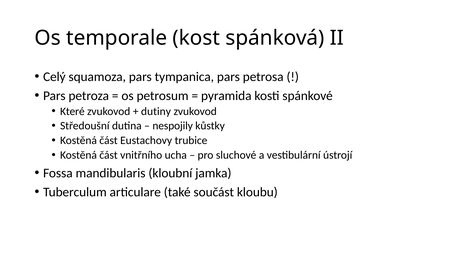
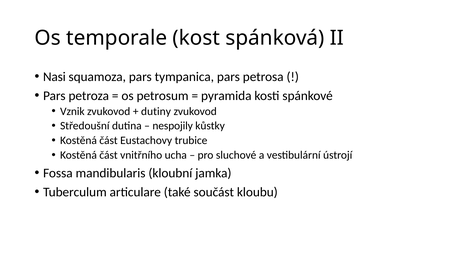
Celý: Celý -> Nasi (54, 77)
Které: Které -> Vznik (72, 111)
